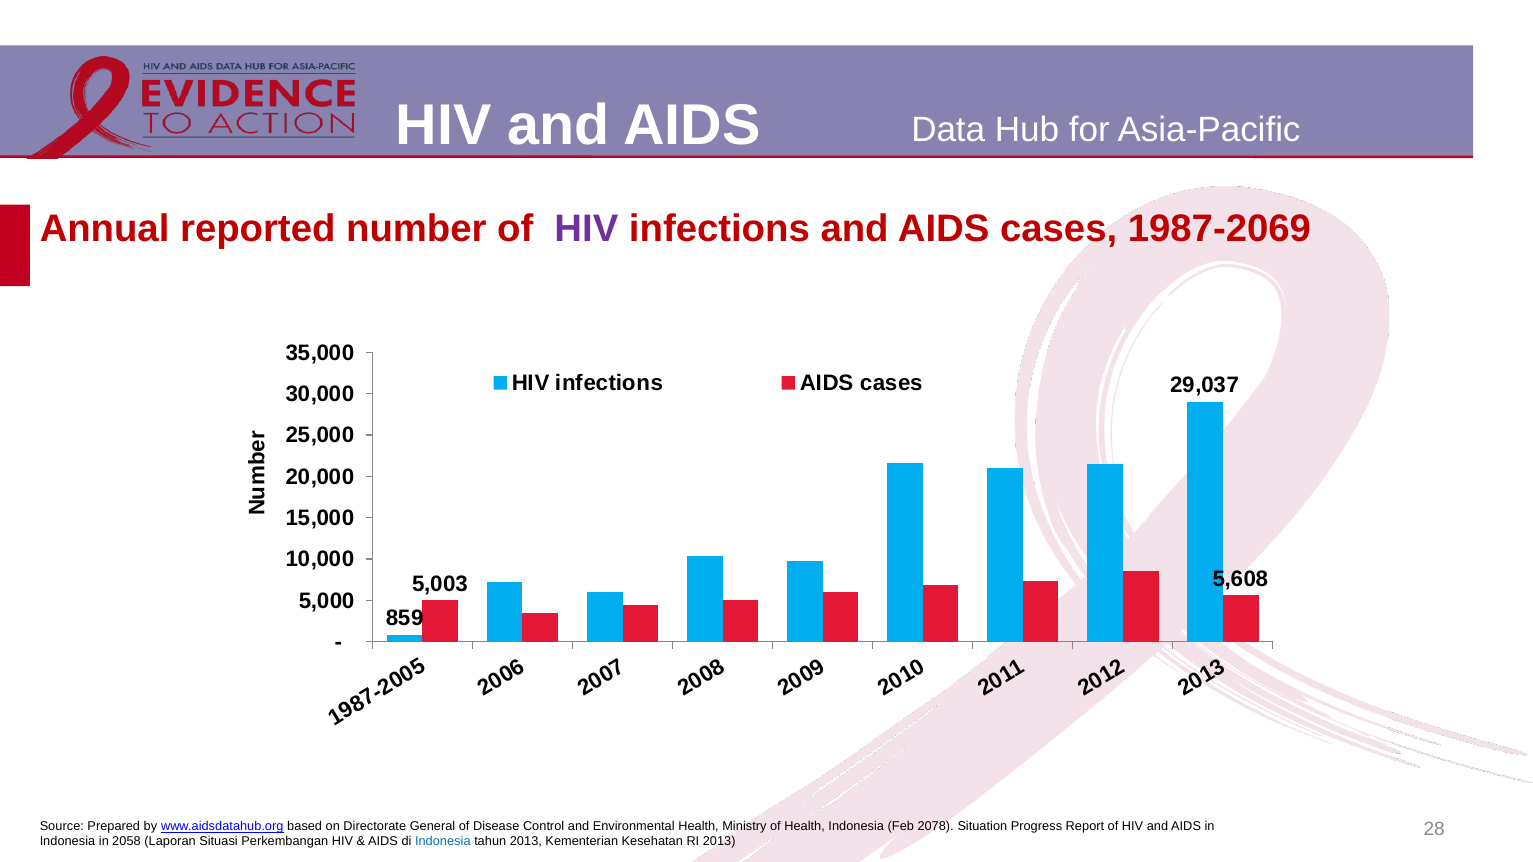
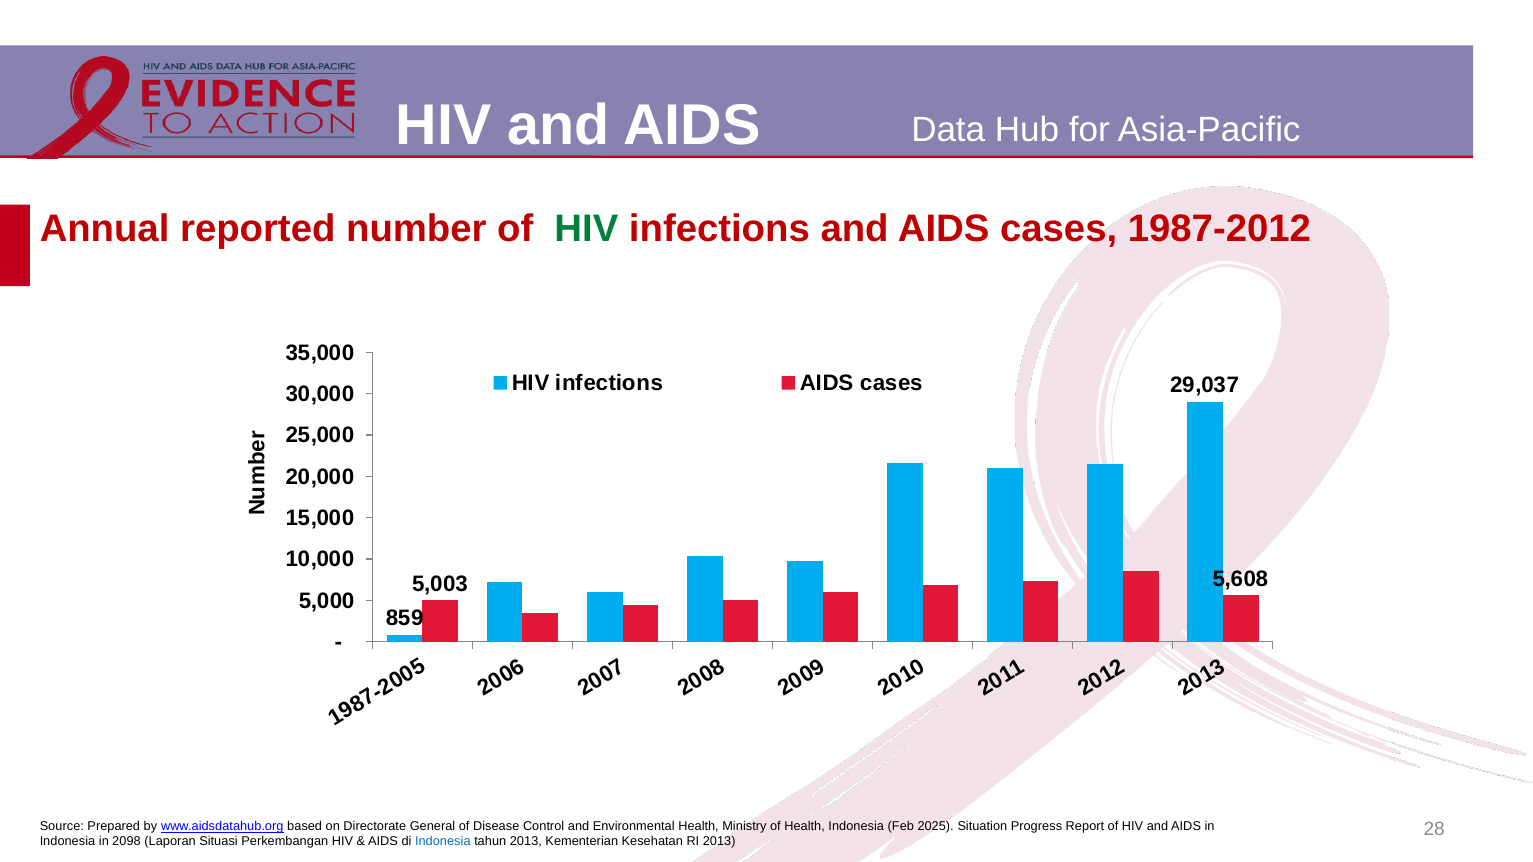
HIV colour: purple -> green (586, 229)
1987-2069: 1987-2069 -> 1987-2012 (1219, 229)
2078: 2078 -> 2025 (936, 827)
2058: 2058 -> 2098 (127, 842)
